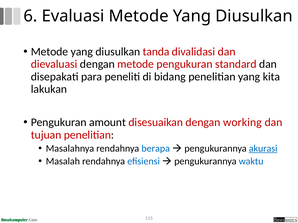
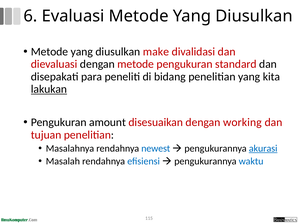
tanda: tanda -> make (156, 52)
lakukan underline: none -> present (49, 89)
berapa: berapa -> newest (156, 149)
